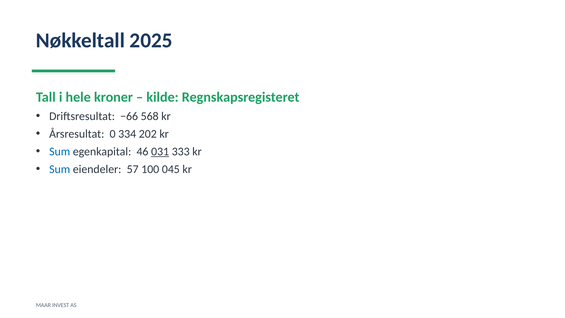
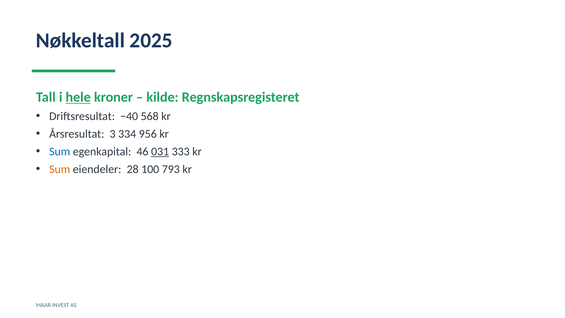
hele underline: none -> present (78, 97)
−66: −66 -> −40 (129, 116)
0: 0 -> 3 (113, 134)
202: 202 -> 956 (148, 134)
Sum colour: blue -> orange (60, 169)
57: 57 -> 28 (133, 169)
045: 045 -> 793 (171, 169)
